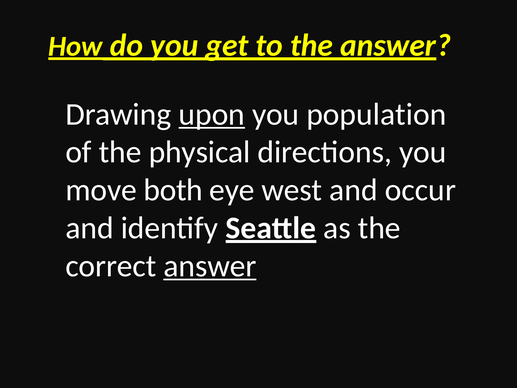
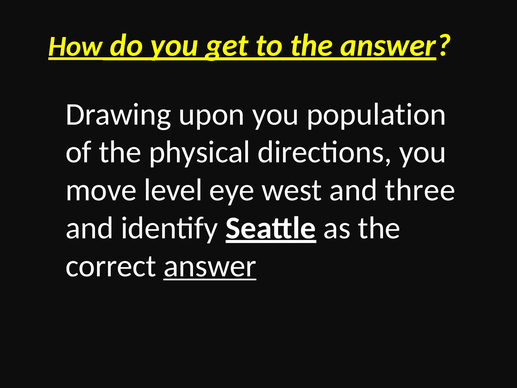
upon underline: present -> none (212, 114)
both: both -> level (173, 190)
occur: occur -> three (420, 190)
